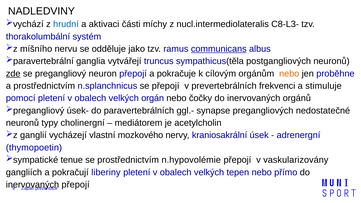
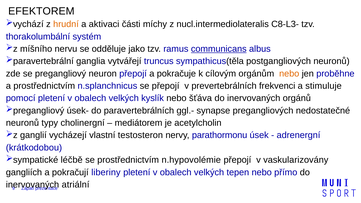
NADLEDVINY: NADLEDVINY -> EFEKTOREM (41, 11)
hrudní colour: blue -> orange (66, 24)
zde underline: present -> none (13, 74)
orgán: orgán -> kyslík (153, 98)
čočky: čočky -> šťáva (200, 98)
mozkového: mozkového -> testosteron (140, 135)
kraniosakrální: kraniosakrální -> parathormonu (220, 135)
thymopoetin: thymopoetin -> krátkodobou (34, 148)
tenue: tenue -> léčbě (72, 160)
přepojí: přepojí -> atriální (76, 185)
